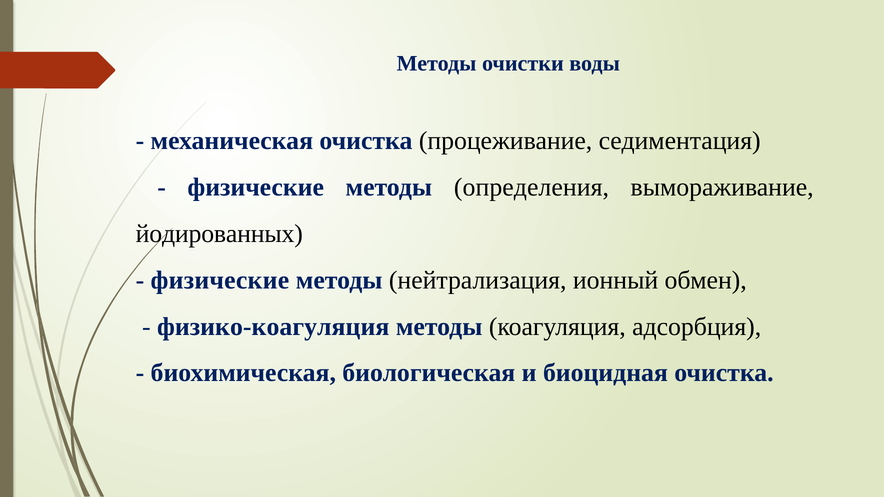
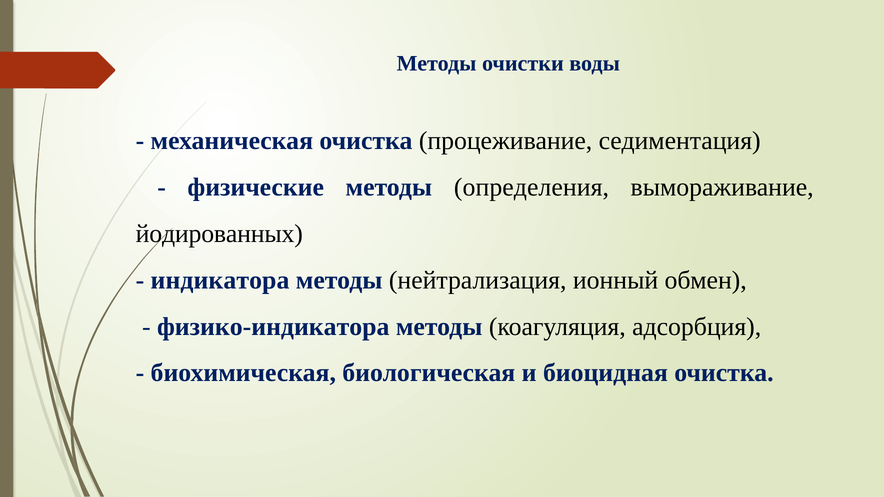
физические: физические -> индикатора (220, 280)
физико-коагуляция: физико-коагуляция -> физико-индикатора (273, 327)
